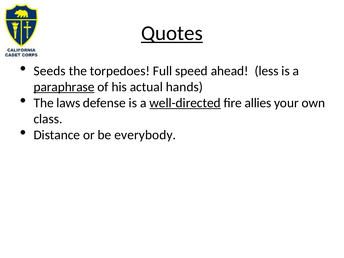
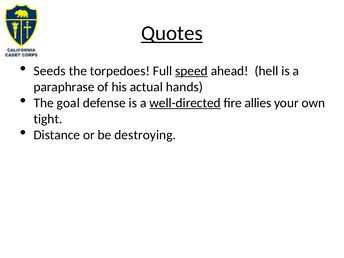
speed underline: none -> present (192, 71)
less: less -> hell (267, 71)
paraphrase underline: present -> none (64, 87)
laws: laws -> goal (68, 103)
class: class -> tight (48, 119)
everybody: everybody -> destroying (145, 135)
